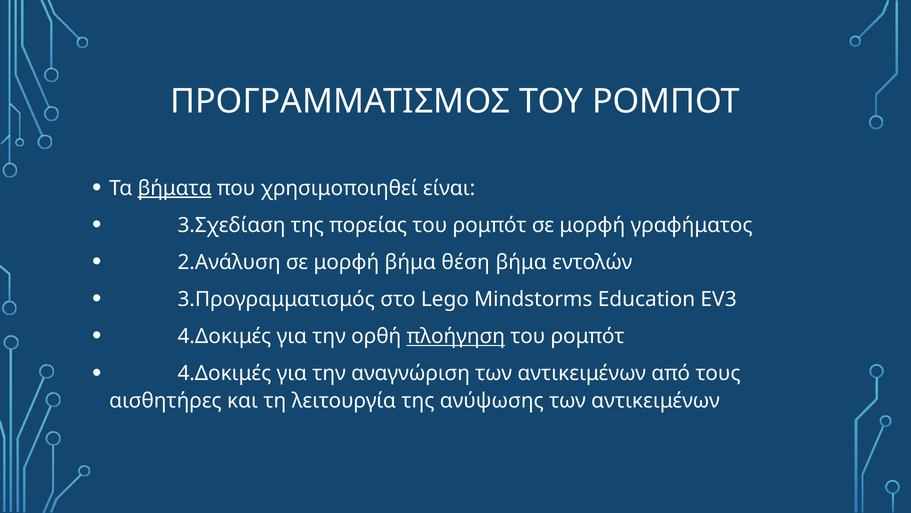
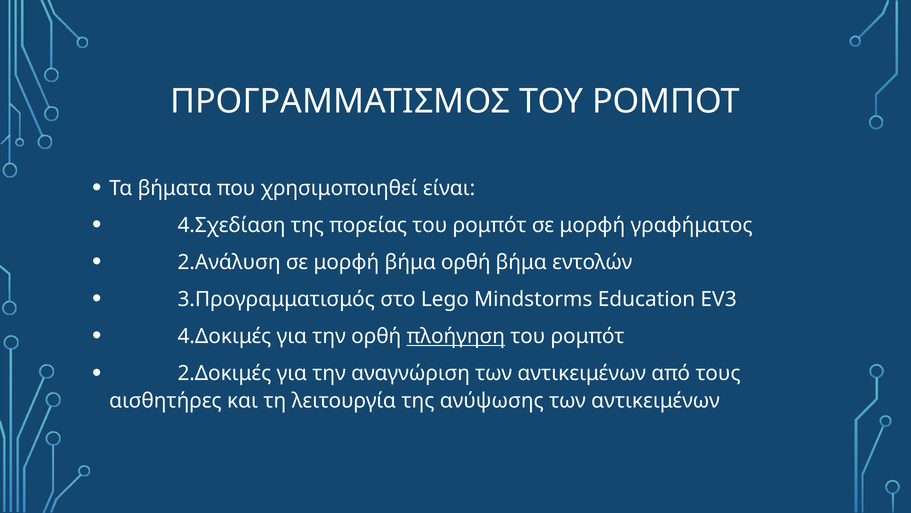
βήματα underline: present -> none (175, 188)
3.Σχεδίαση: 3.Σχεδίαση -> 4.Σχεδίαση (232, 225)
βήμα θέση: θέση -> ορθή (466, 262)
4.Δοκιμές: 4.Δοκιμές -> 2.Δοκιμές (224, 373)
